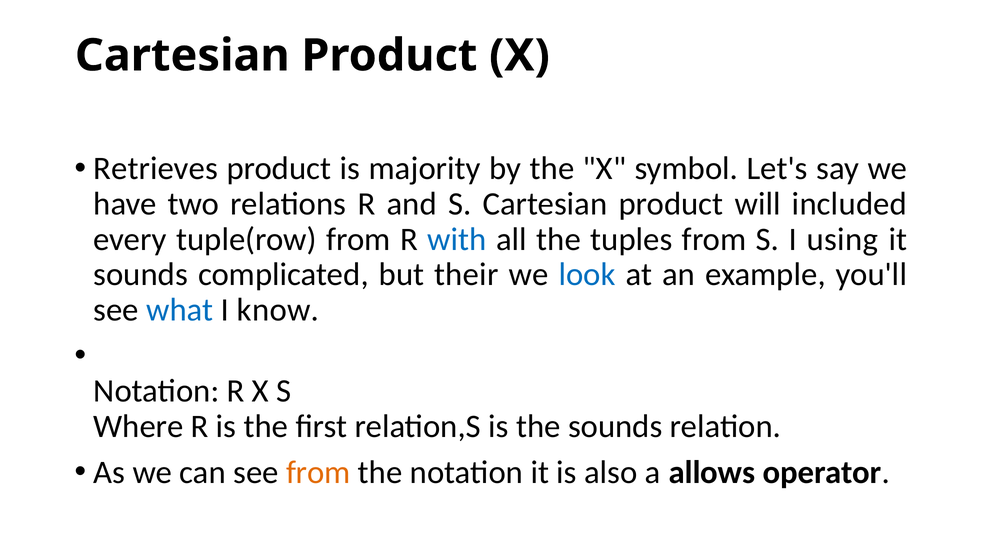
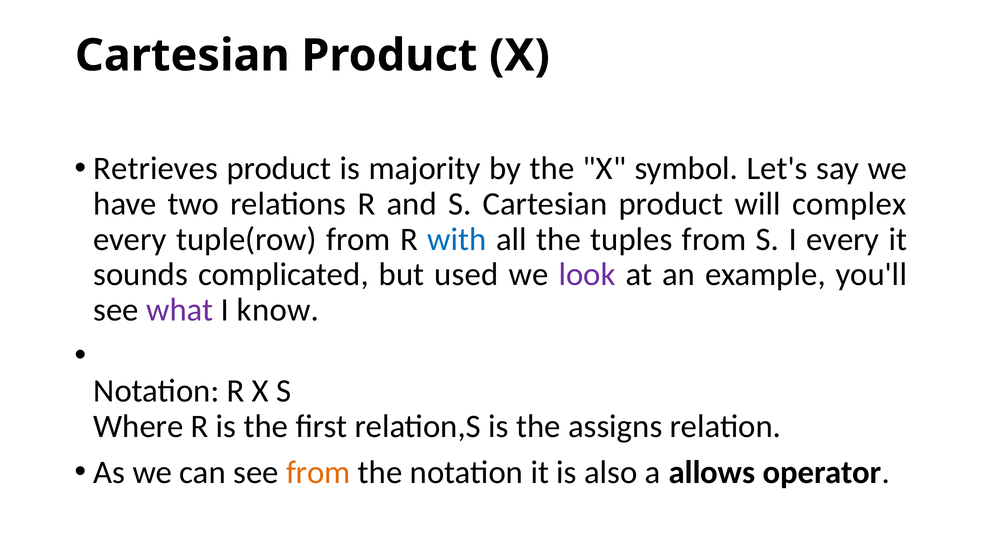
included: included -> complex (849, 204)
I using: using -> every (843, 239)
their: their -> used (466, 275)
look colour: blue -> purple (587, 275)
what colour: blue -> purple (180, 310)
the sounds: sounds -> assigns (615, 427)
